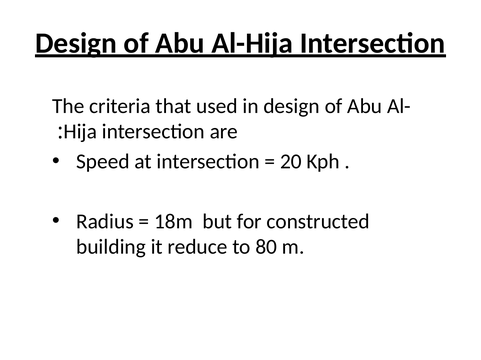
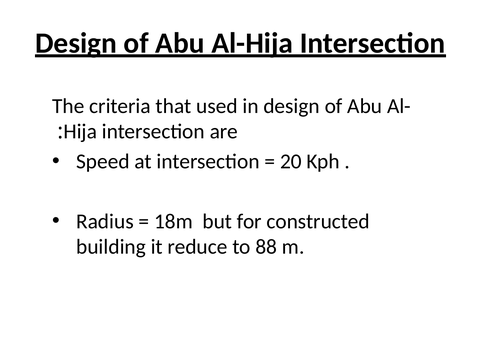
80: 80 -> 88 (266, 247)
